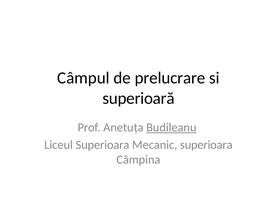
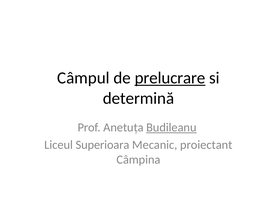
prelucrare underline: none -> present (170, 78)
superioară: superioară -> determină (138, 98)
Mecanic superioara: superioara -> proiectant (206, 145)
